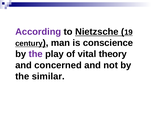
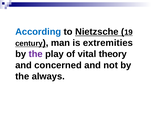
According colour: purple -> blue (38, 32)
conscience: conscience -> extremities (108, 43)
similar: similar -> always (48, 76)
